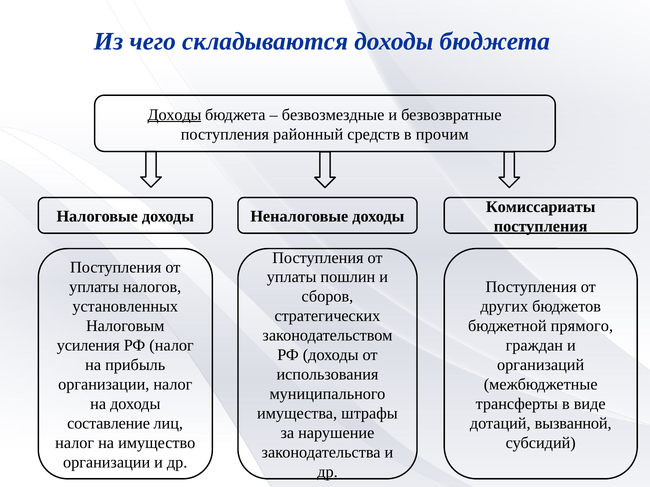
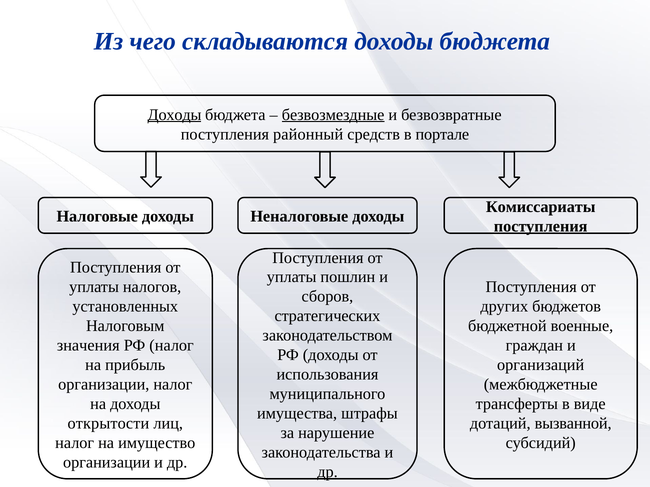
безвозмездные underline: none -> present (333, 115)
прочим: прочим -> портале (442, 134)
прямого: прямого -> военные (582, 326)
усиления: усиления -> значения (88, 346)
составление: составление -> открытости (108, 424)
